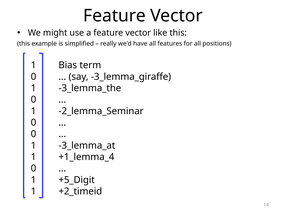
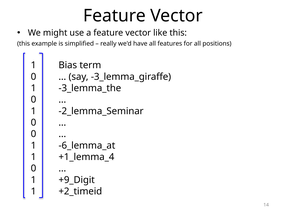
-3_lemma_at: -3_lemma_at -> -6_lemma_at (87, 145)
+5_Digit: +5_Digit -> +9_Digit (77, 179)
